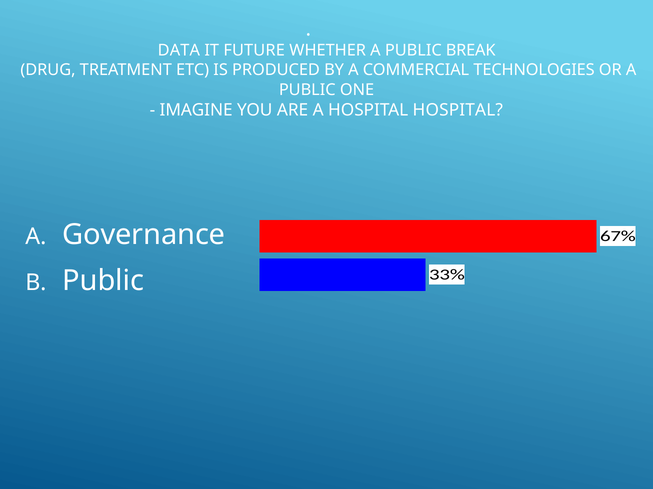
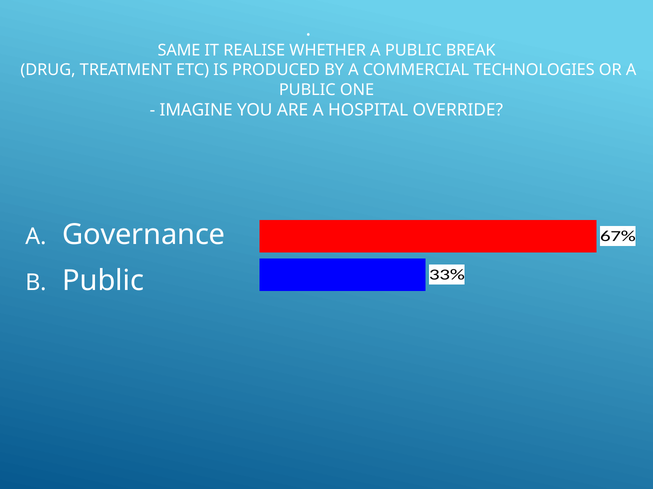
DATA: DATA -> SAME (179, 51)
FUTURE: FUTURE -> REALISE (254, 51)
HOSPITAL HOSPITAL: HOSPITAL -> OVERRIDE (458, 110)
